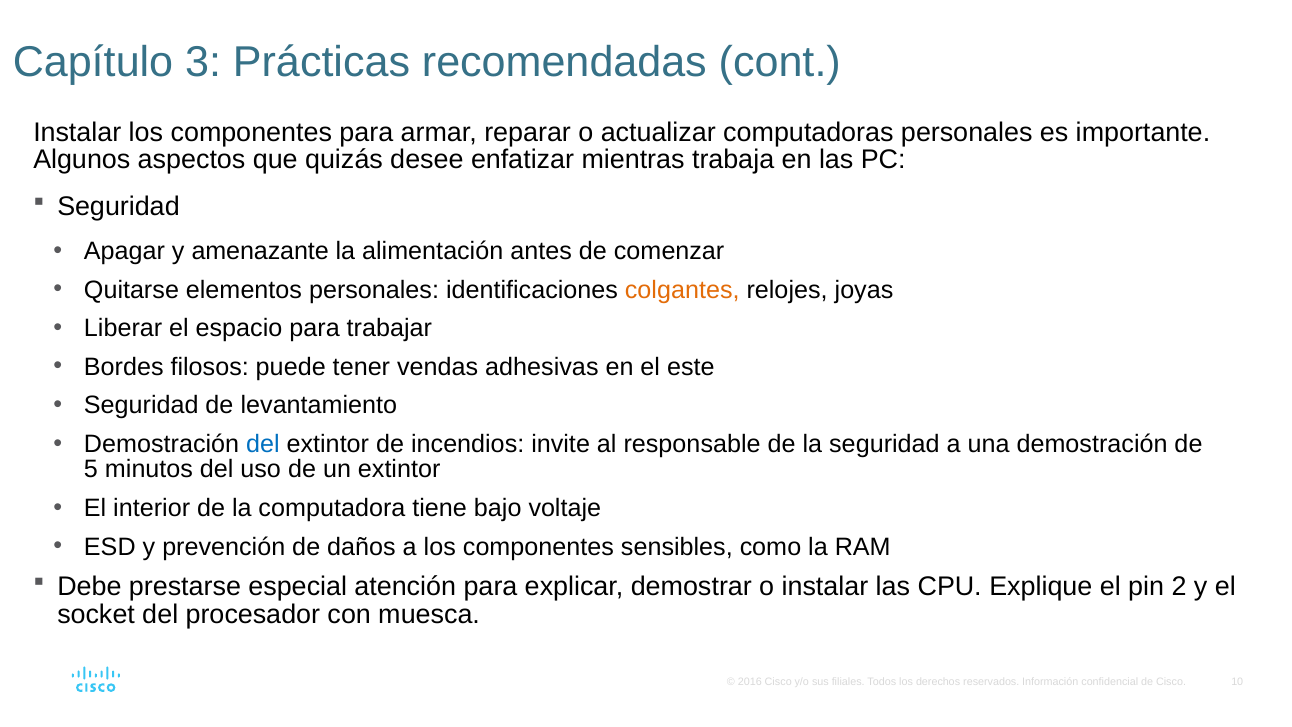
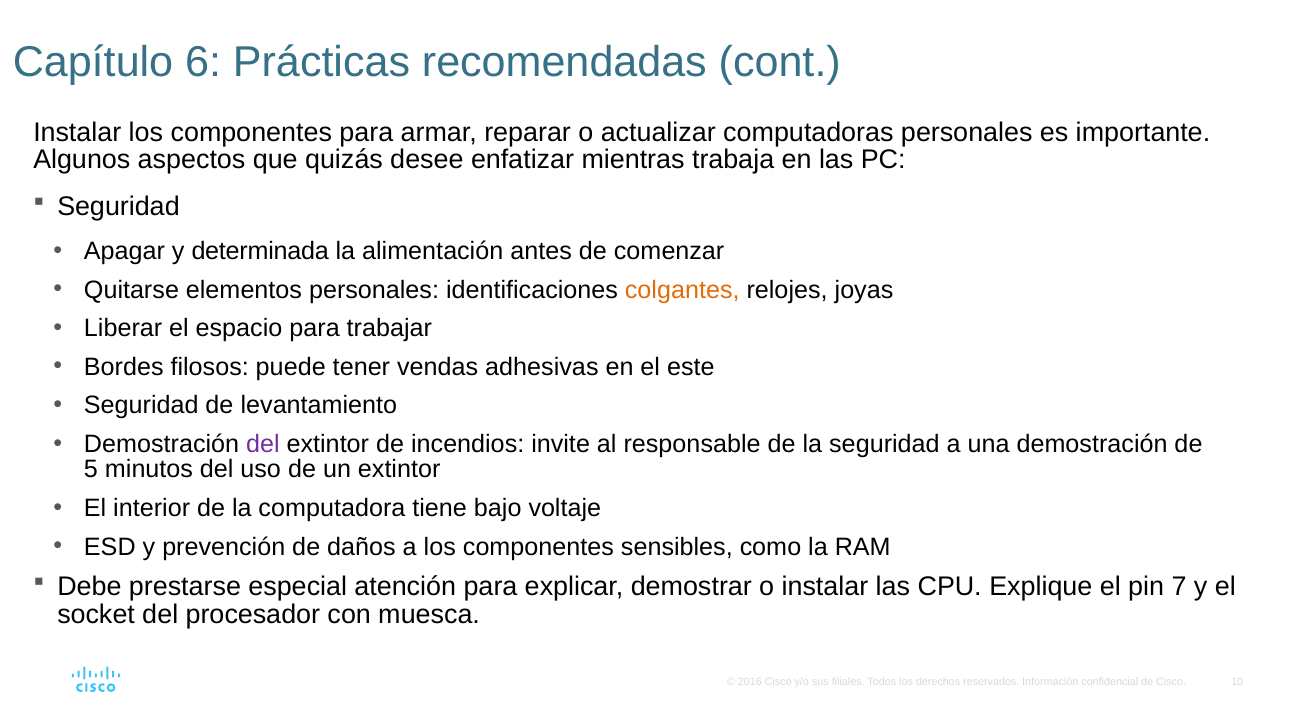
3: 3 -> 6 (203, 62)
amenazante: amenazante -> determinada (260, 251)
del colour: blue -> purple (263, 444)
2: 2 -> 7 (1179, 587)
